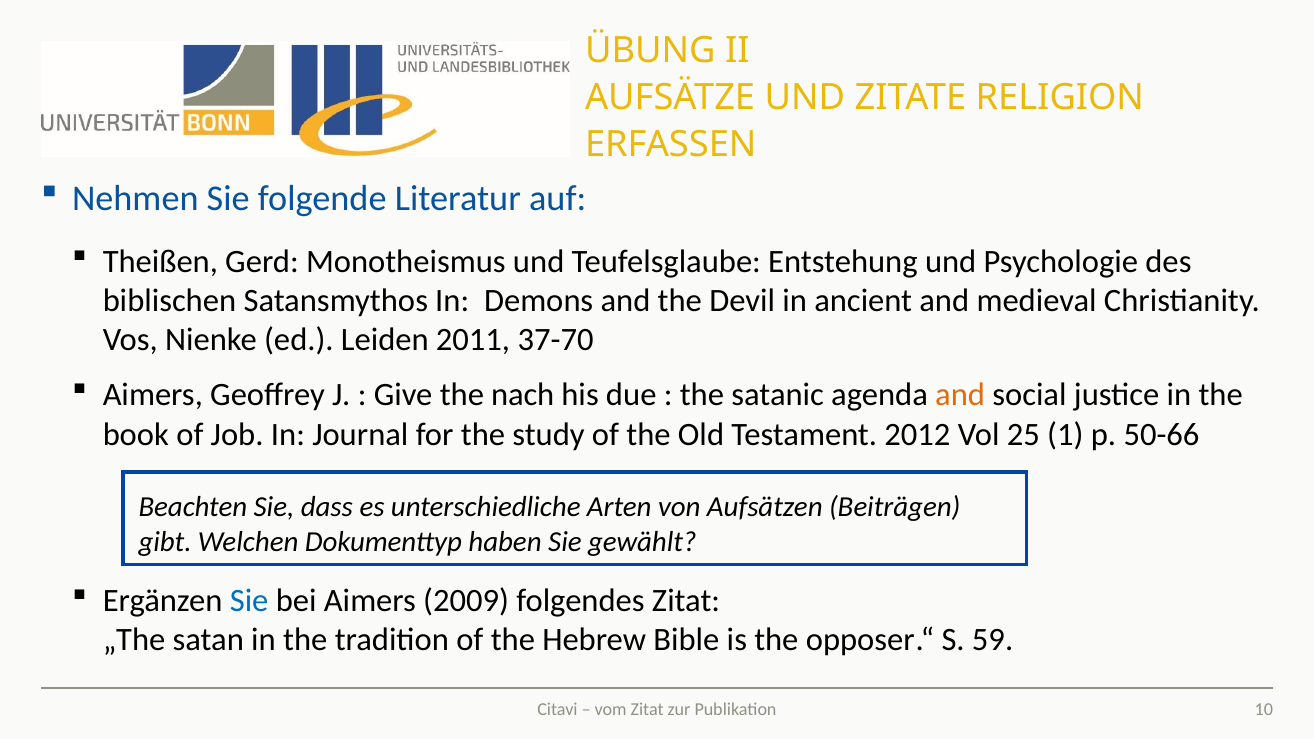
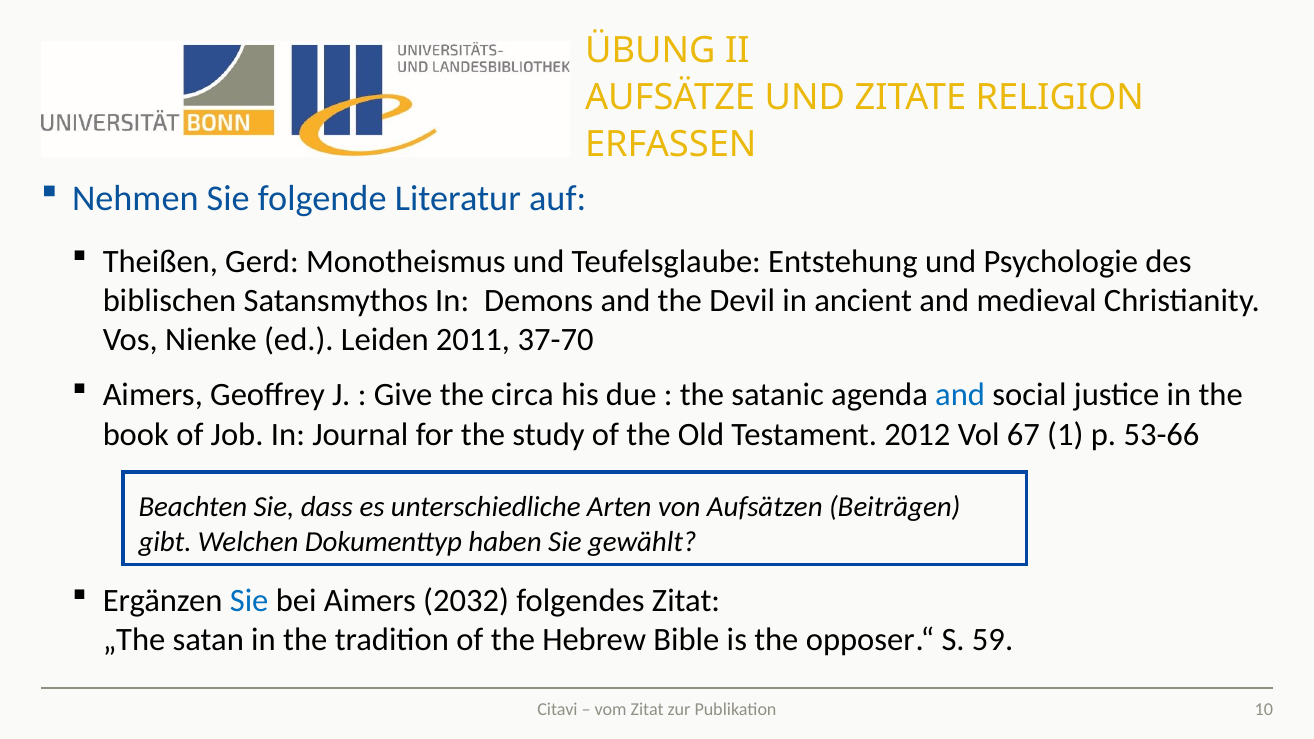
nach: nach -> circa (523, 395)
and colour: orange -> blue (960, 395)
25: 25 -> 67 (1023, 434)
50-66: 50-66 -> 53-66 (1162, 434)
2009: 2009 -> 2032 (466, 601)
